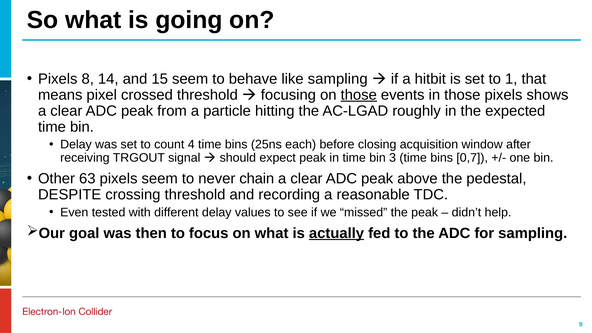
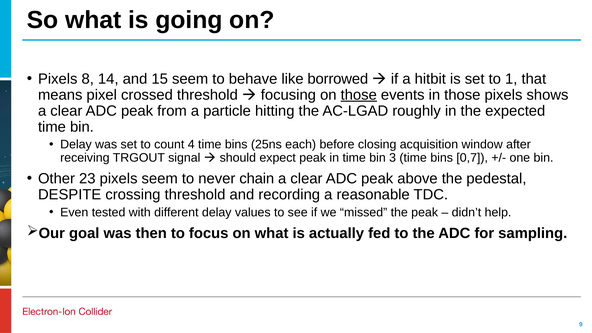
like sampling: sampling -> borrowed (338, 79)
63: 63 -> 23 (87, 179)
actually underline: present -> none (336, 233)
